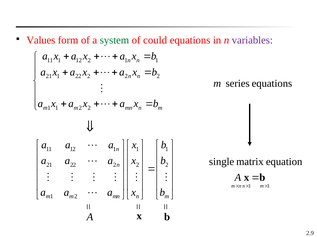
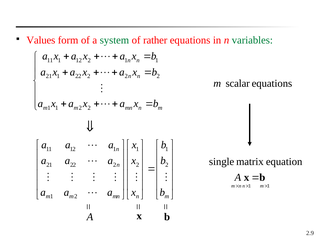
could: could -> rather (155, 40)
variables colour: purple -> green (252, 40)
series: series -> scalar (238, 84)
